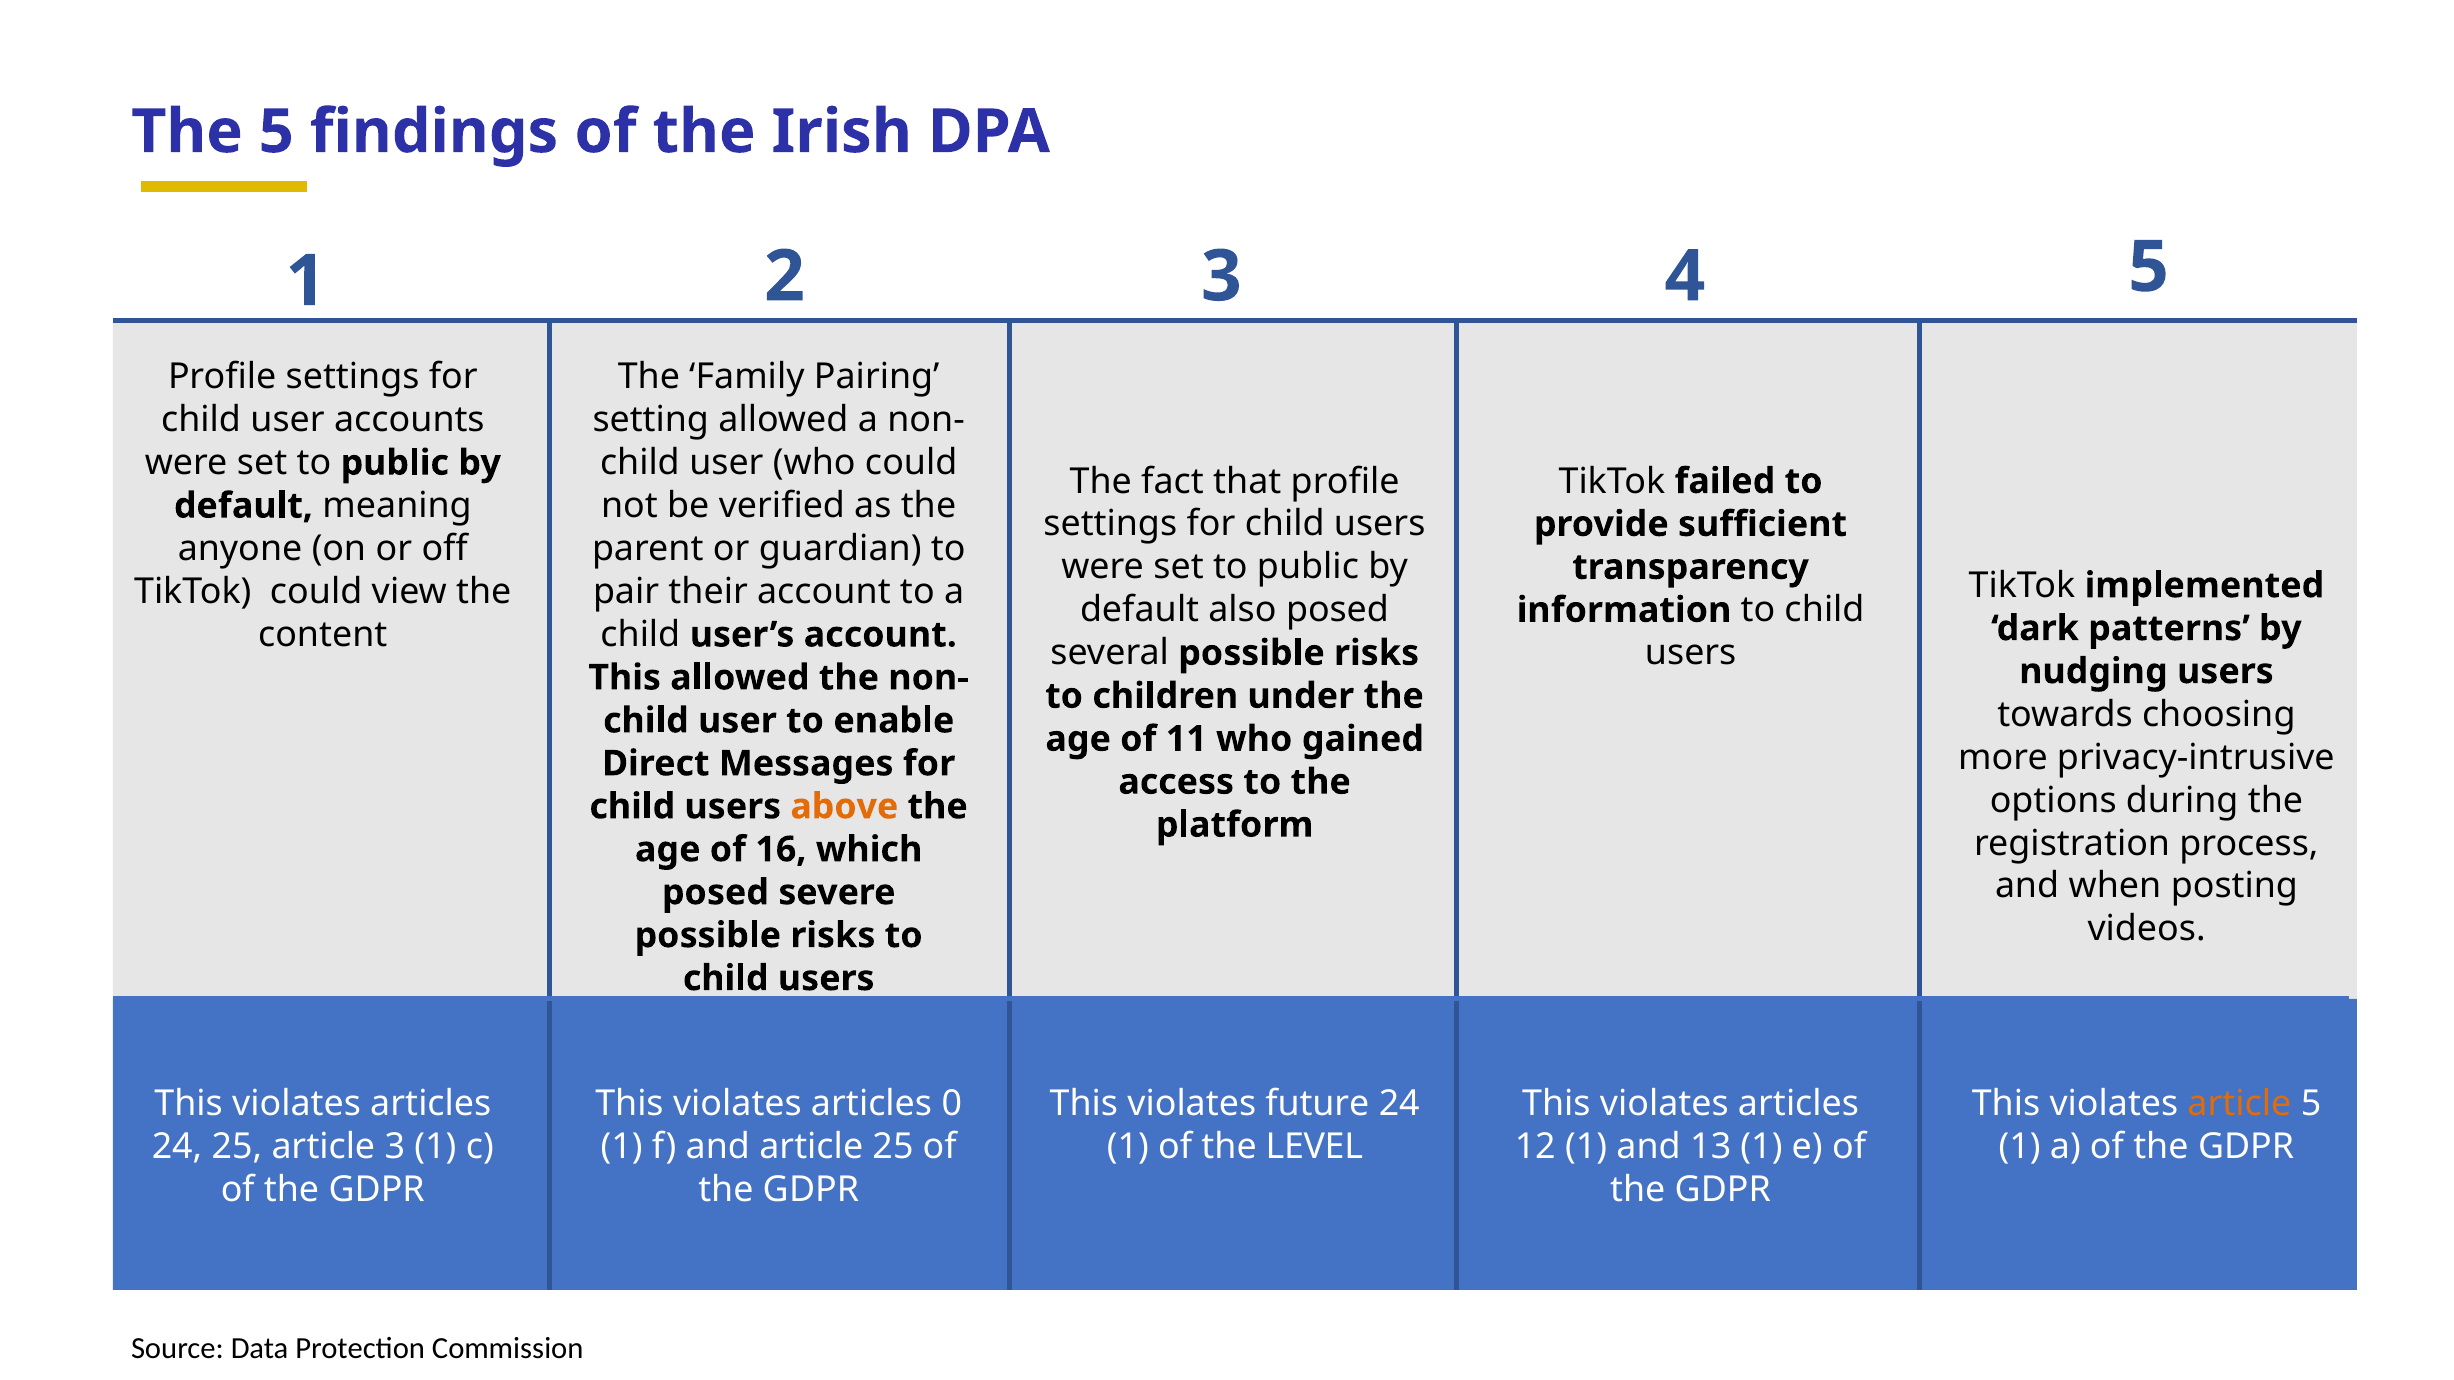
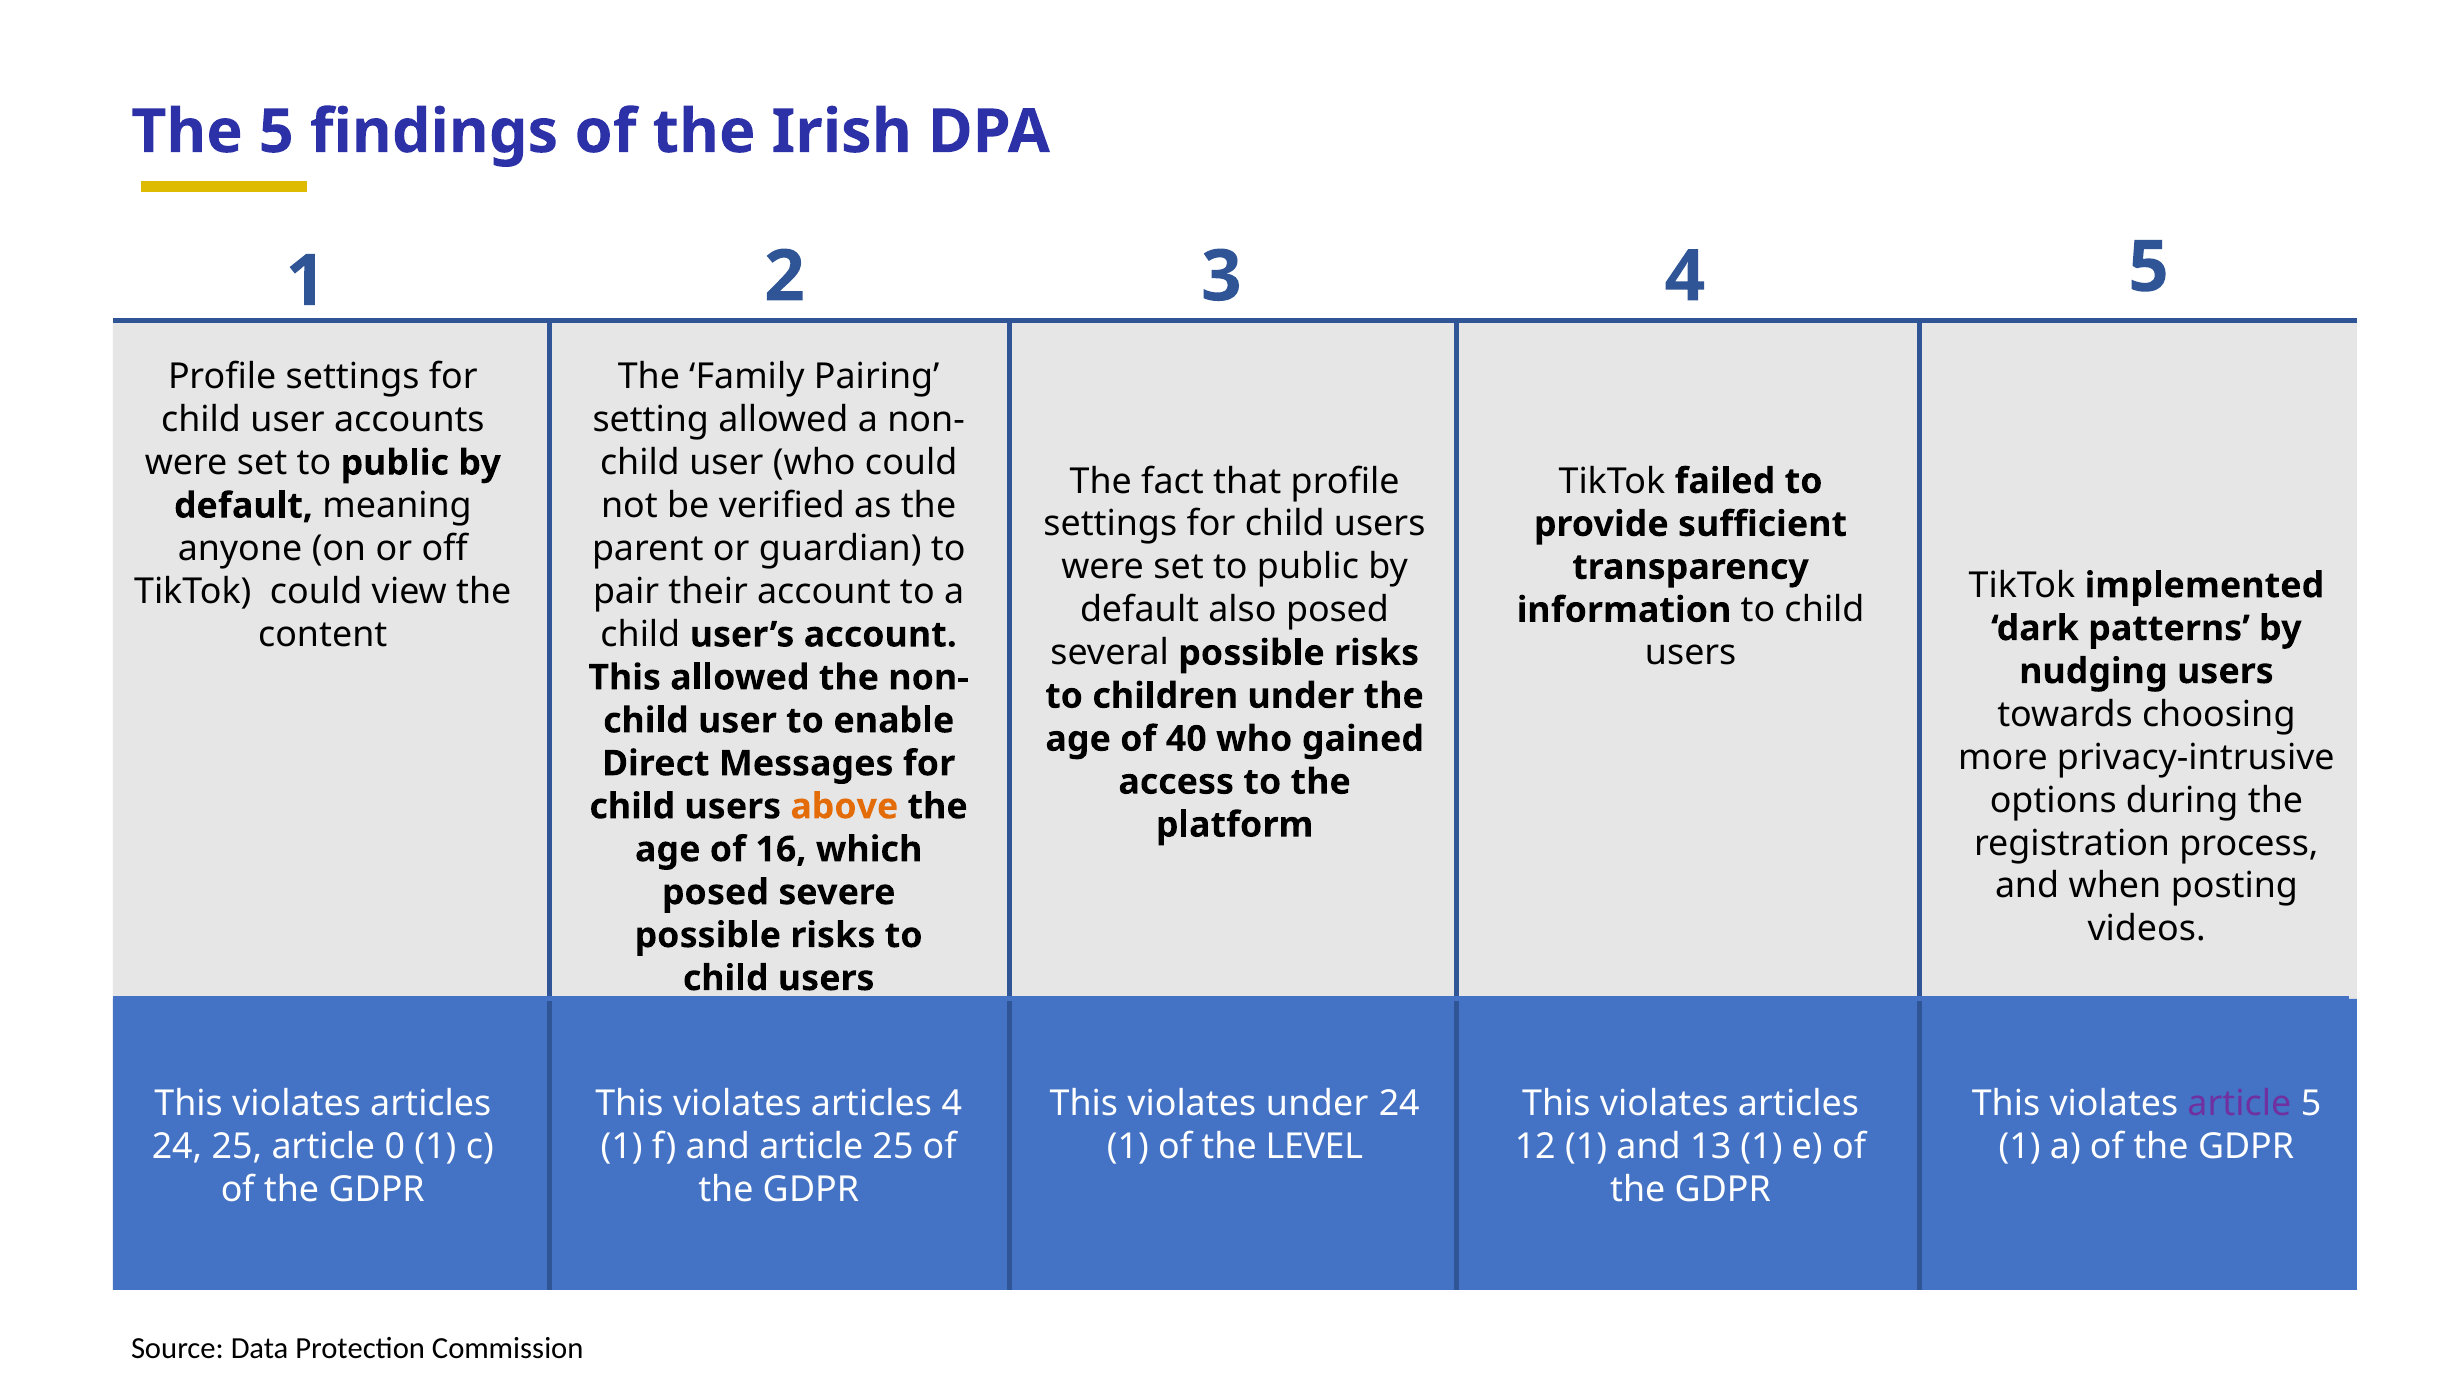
11: 11 -> 40 (1186, 739)
articles 0: 0 -> 4 (952, 1104)
violates future: future -> under (1317, 1104)
article colour: orange -> purple (2239, 1104)
article 3: 3 -> 0 (395, 1147)
